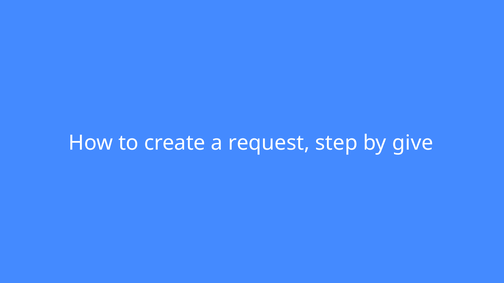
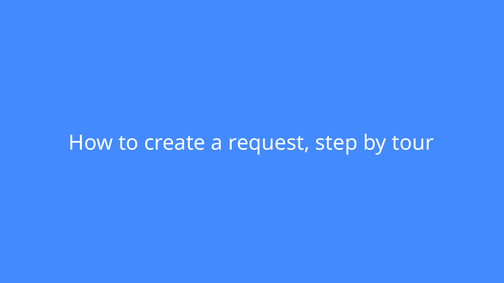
give: give -> tour (413, 143)
